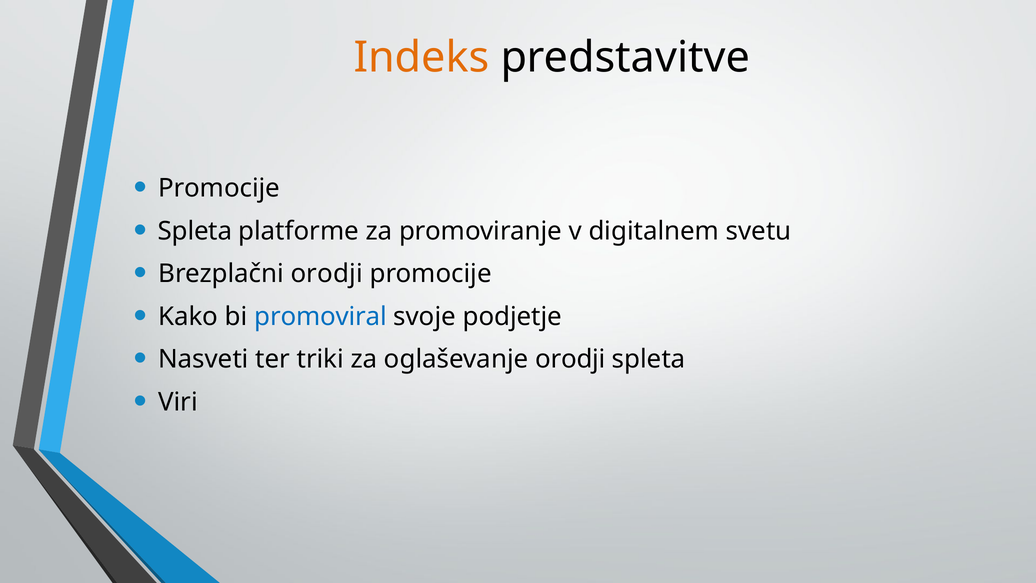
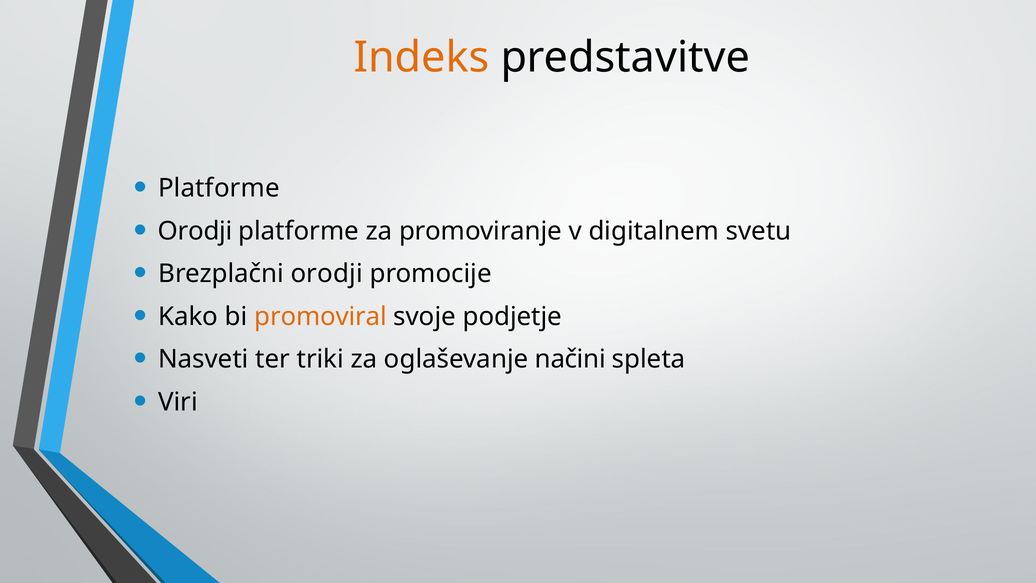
Promocije: Promocije -> Platforme (219, 188)
Spleta: Spleta -> Orodji (195, 231)
promoviral colour: blue -> orange (320, 316)
oglaševanje orodji: orodji -> načini (570, 359)
